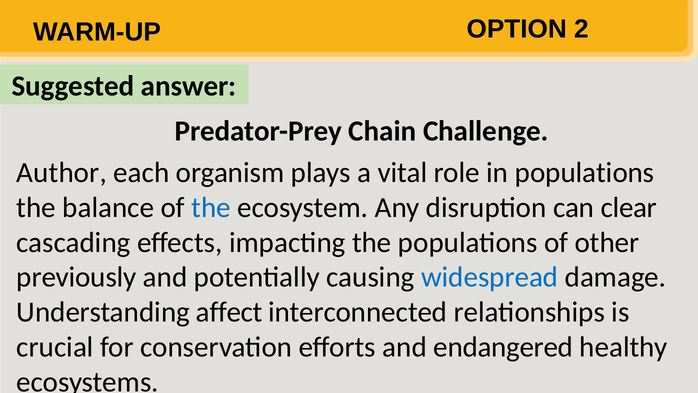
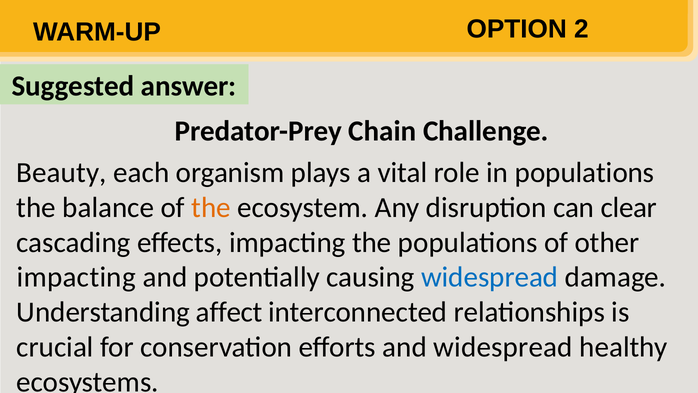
Author: Author -> Beauty (62, 172)
the colour: blue -> orange (211, 207)
previously: previously -> impacting (76, 277)
and endangered: endangered -> widespread (503, 347)
